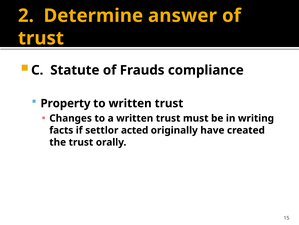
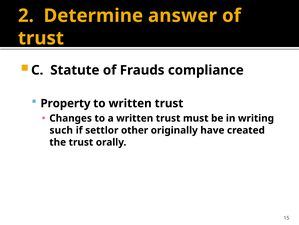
facts: facts -> such (61, 130)
acted: acted -> other (135, 130)
